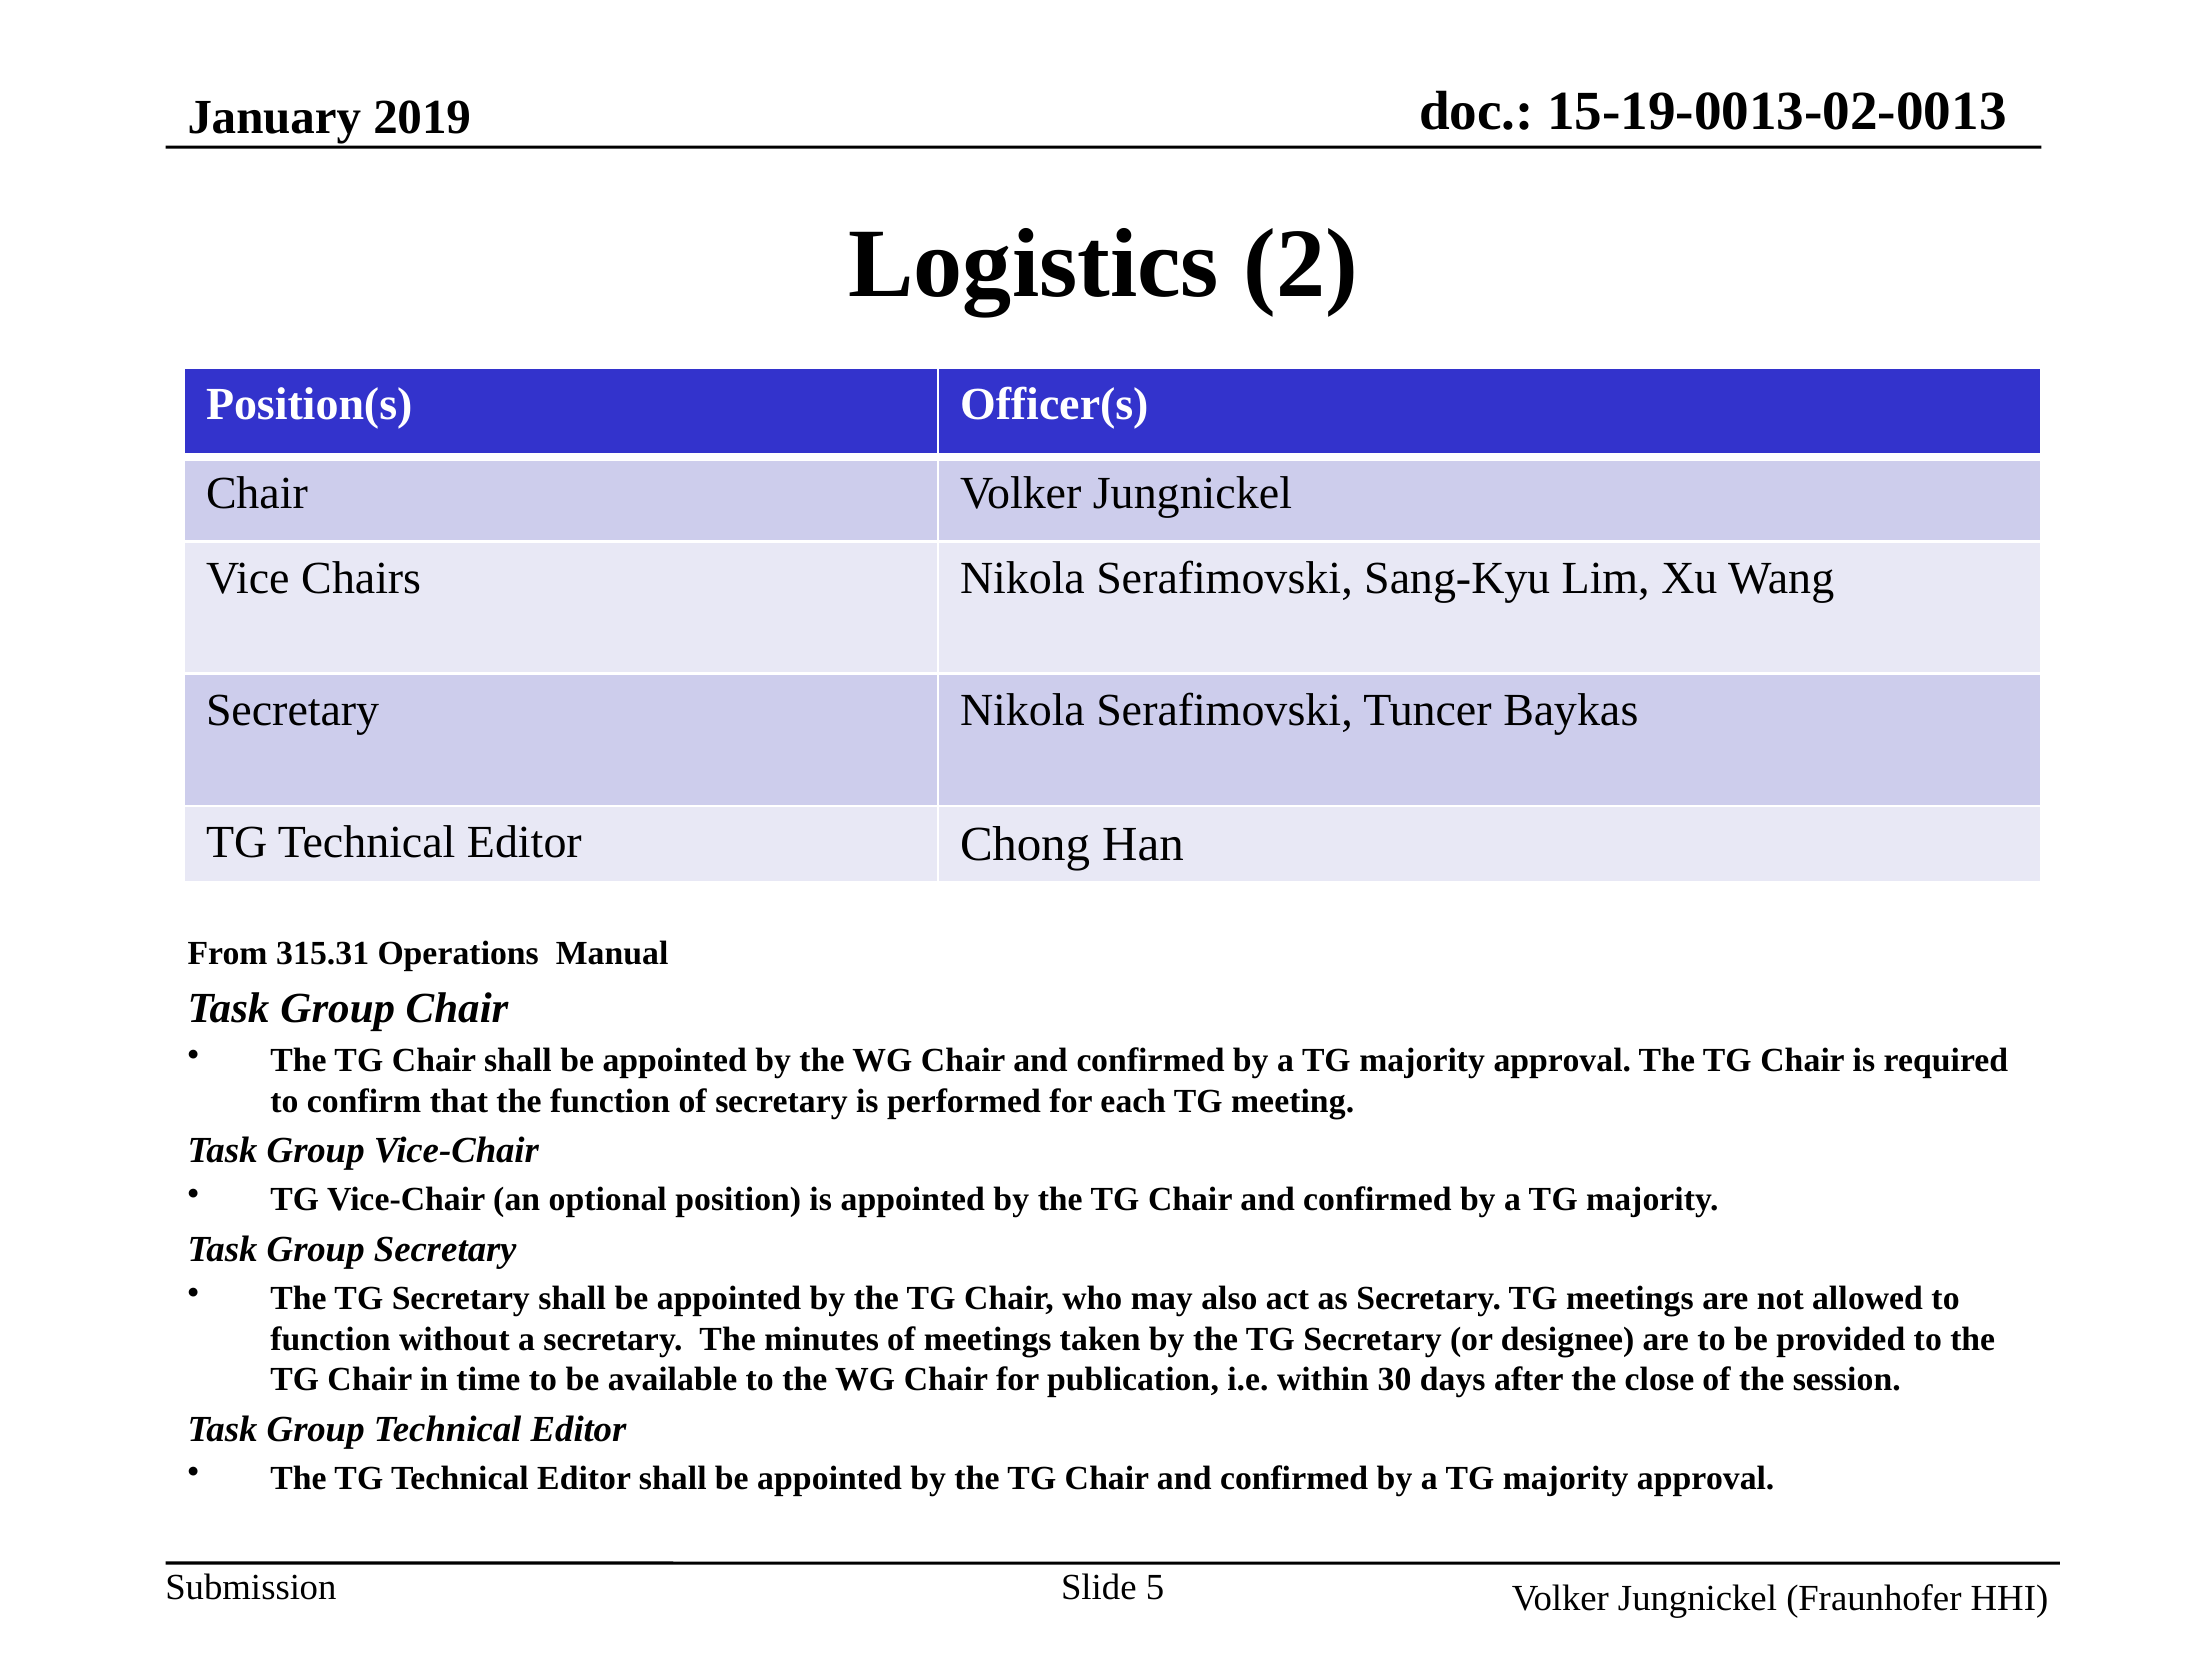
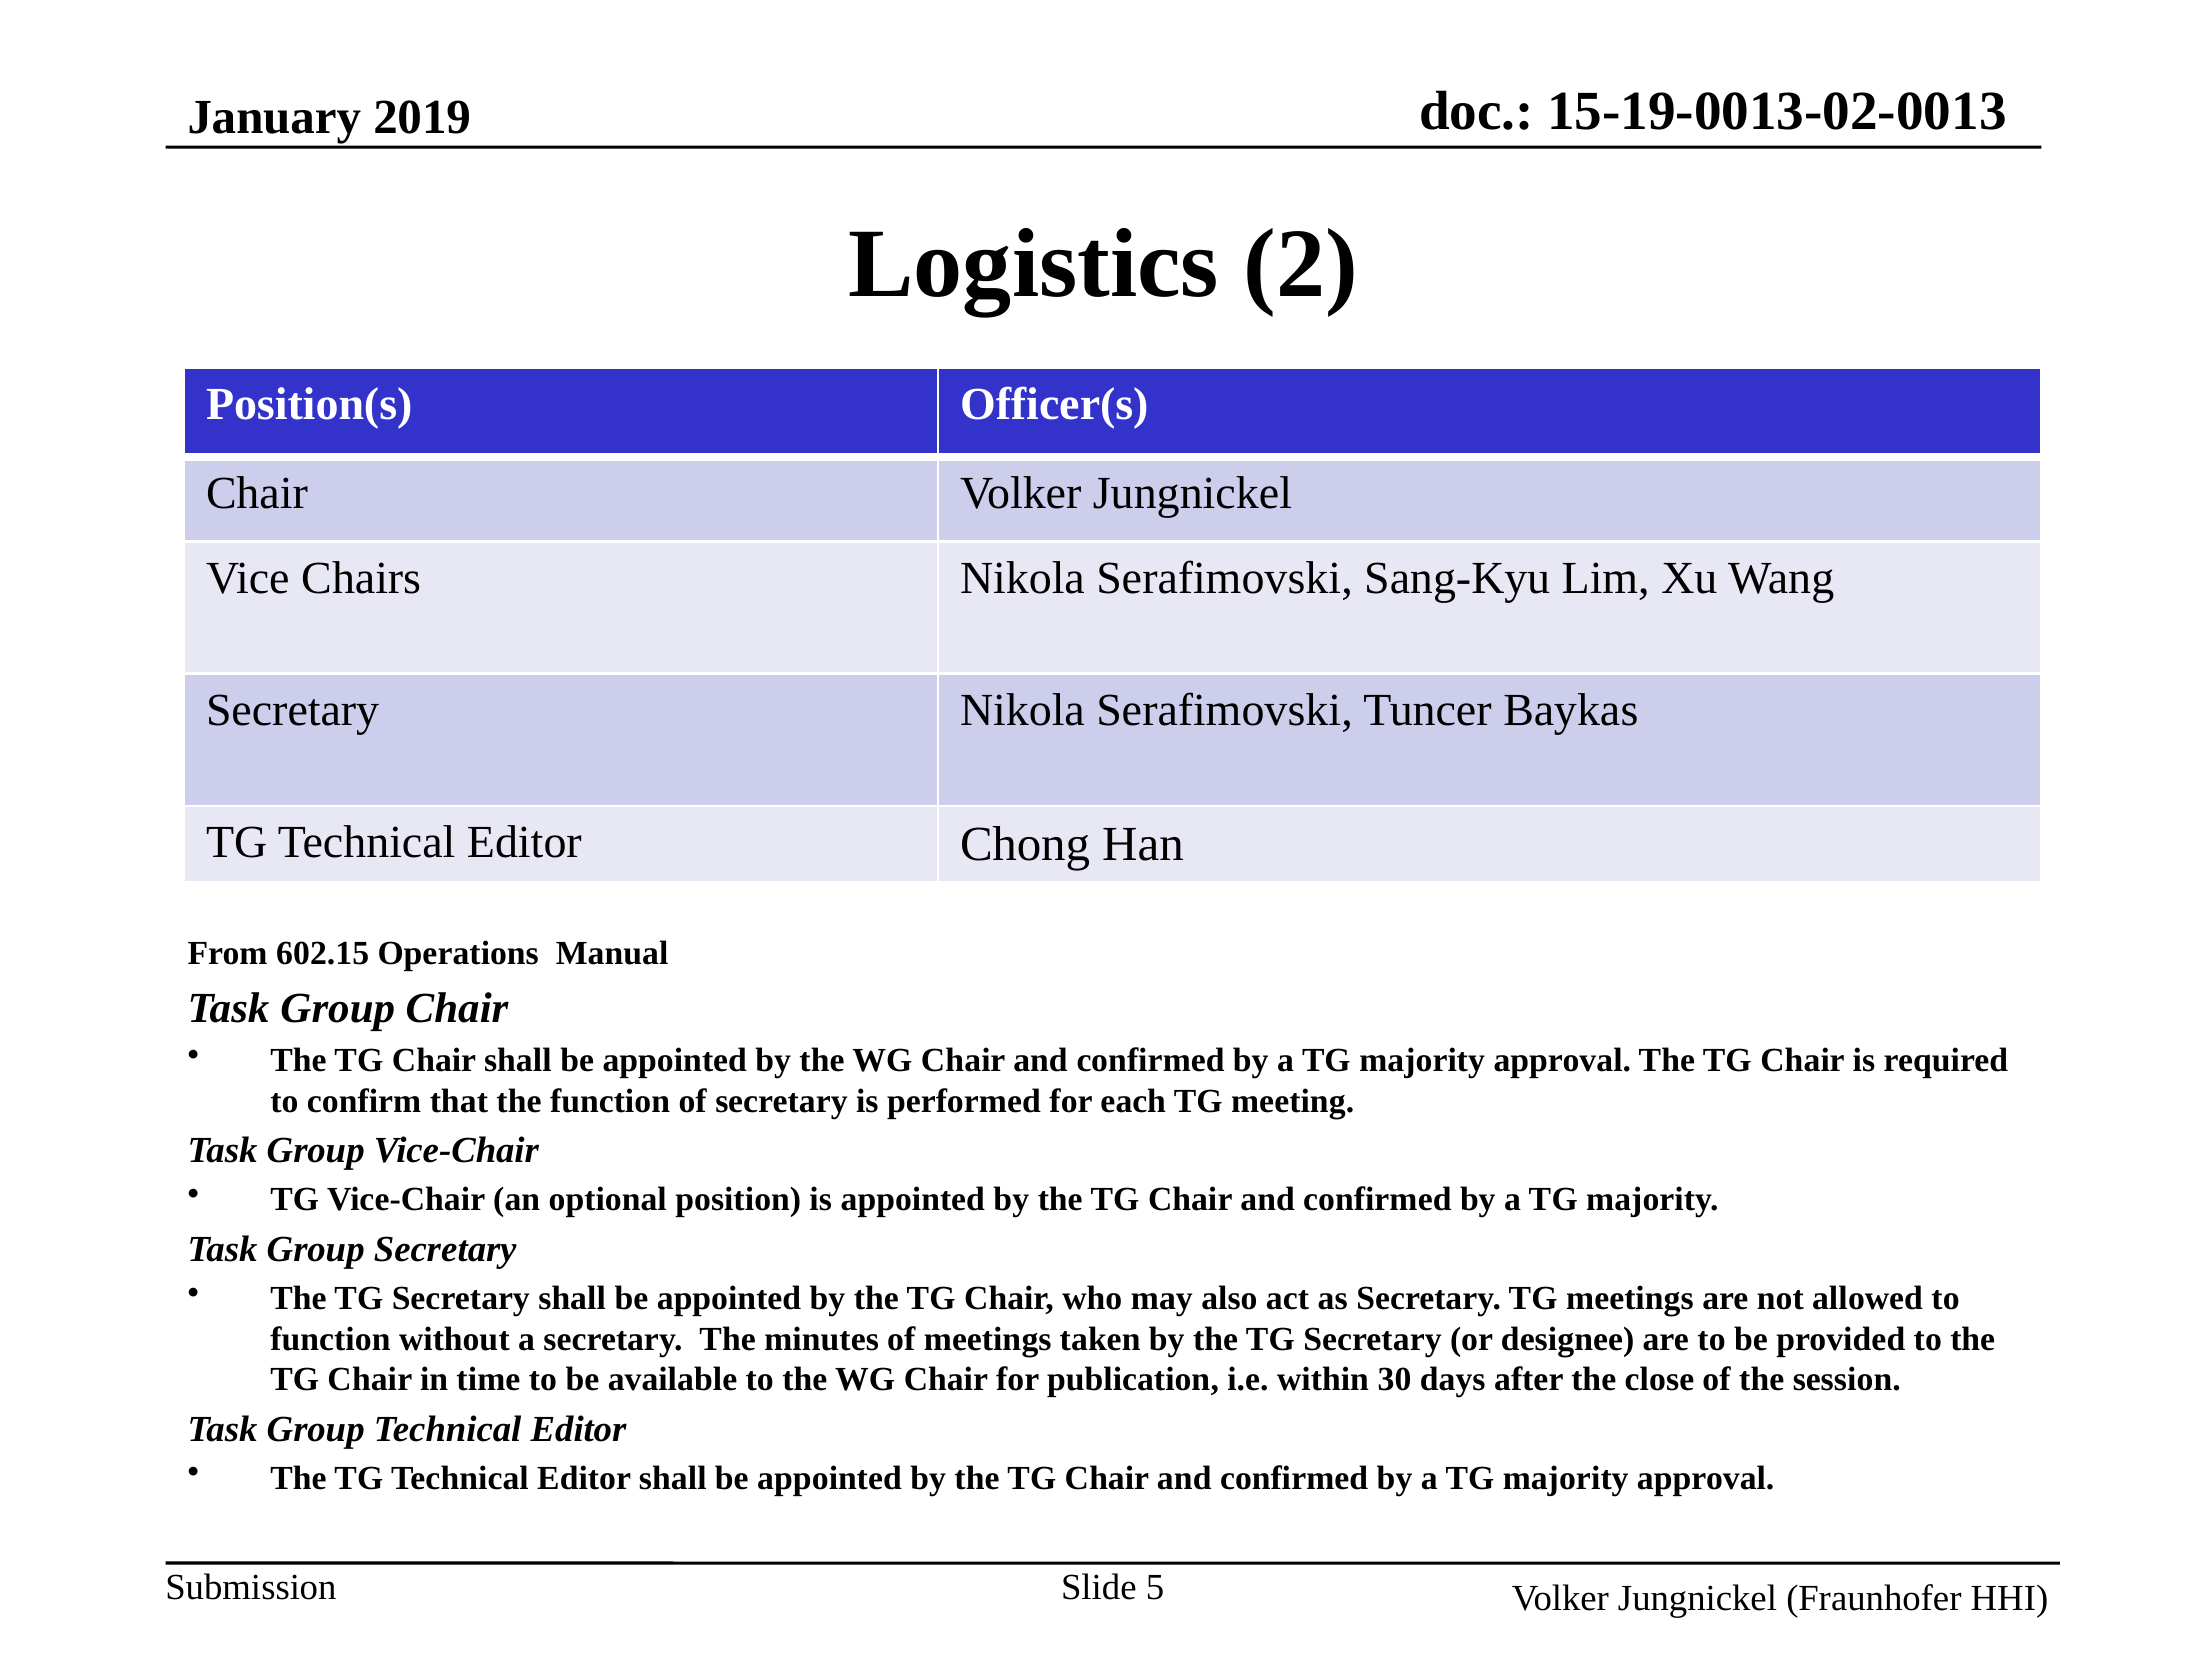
315.31: 315.31 -> 602.15 (323, 953)
